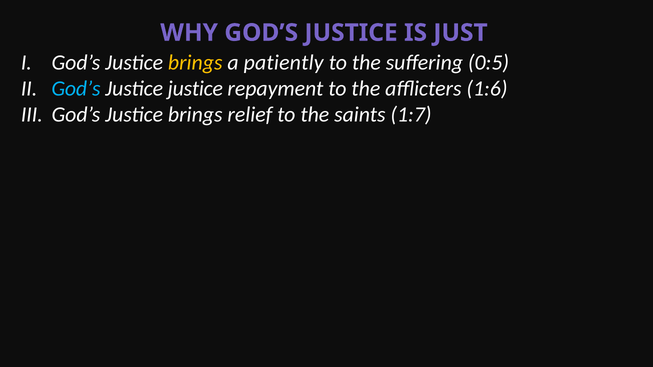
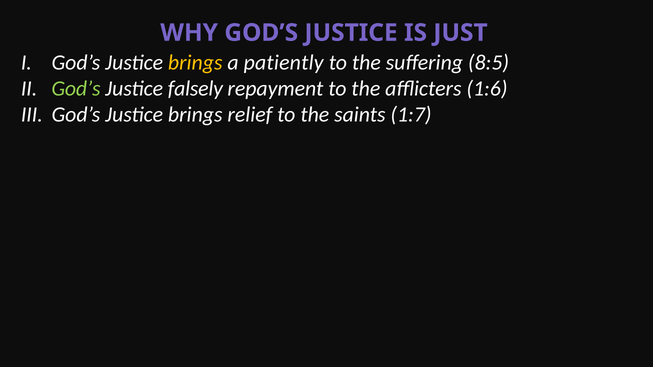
0:5: 0:5 -> 8:5 (489, 63)
God’s colour: light blue -> light green (76, 89)
Justice justice: justice -> falsely (195, 89)
